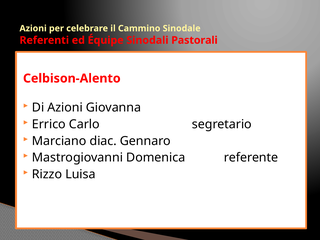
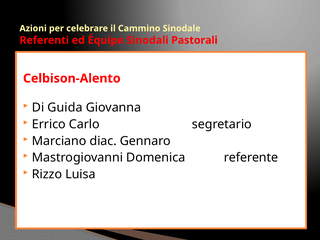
Di Azioni: Azioni -> Guida (65, 108)
